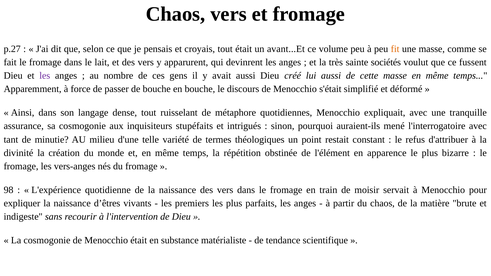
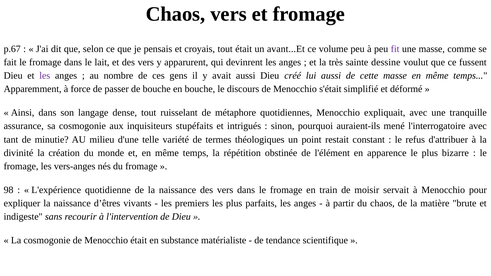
p.27: p.27 -> p.67 (12, 49)
fit colour: orange -> purple (395, 49)
sociétés: sociétés -> dessine (386, 62)
